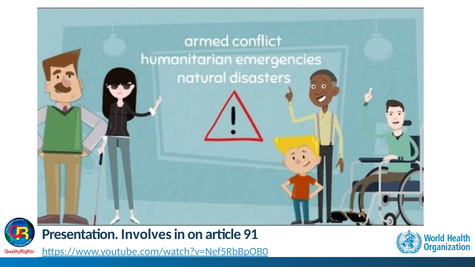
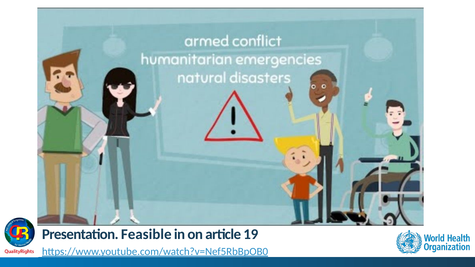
Involves: Involves -> Feasible (146, 234)
91: 91 -> 19 (251, 234)
